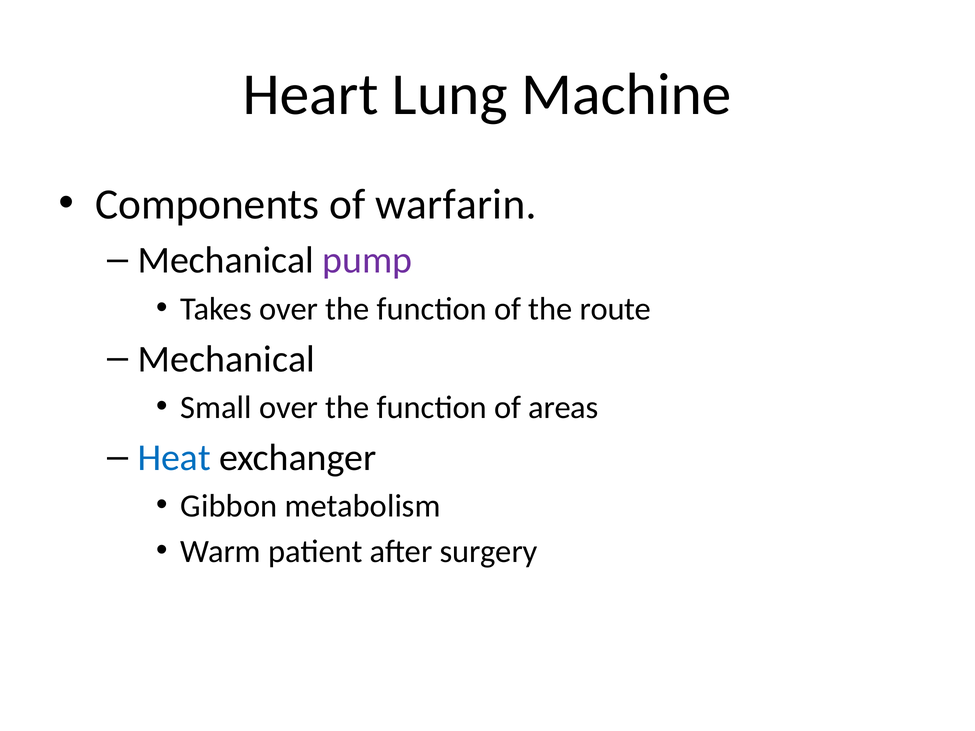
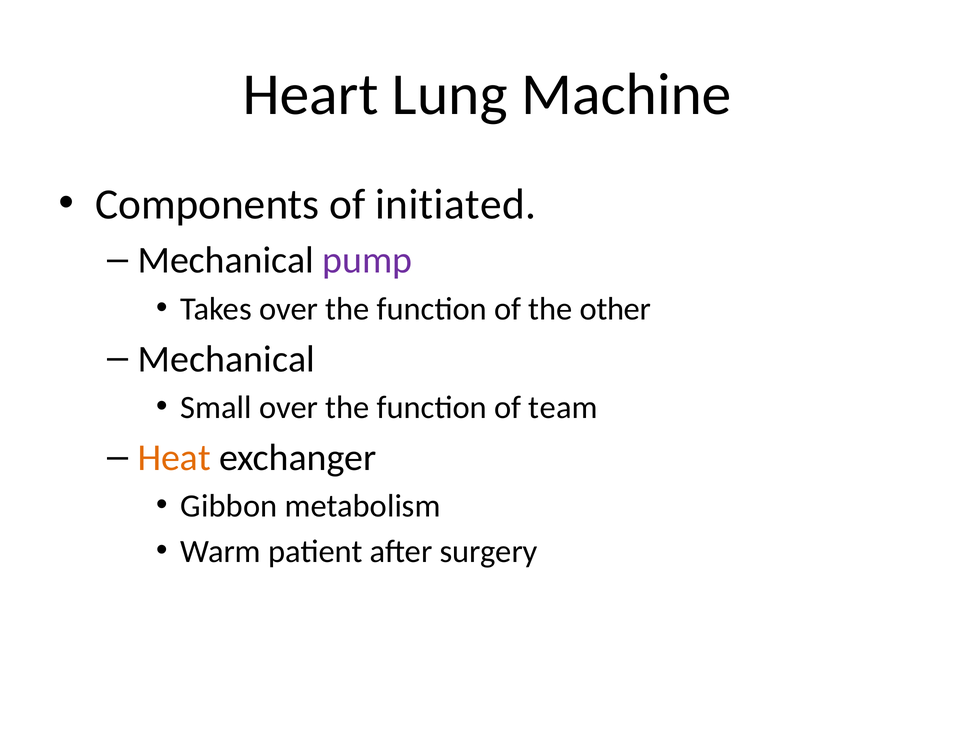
warfarin: warfarin -> initiated (456, 205)
route: route -> other (615, 309)
areas: areas -> team (563, 408)
Heat colour: blue -> orange (174, 458)
